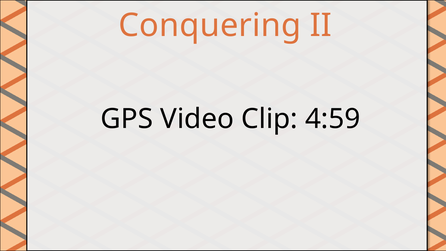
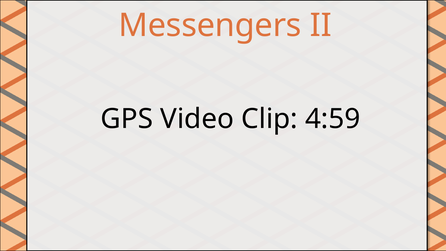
Conquering: Conquering -> Messengers (210, 25)
